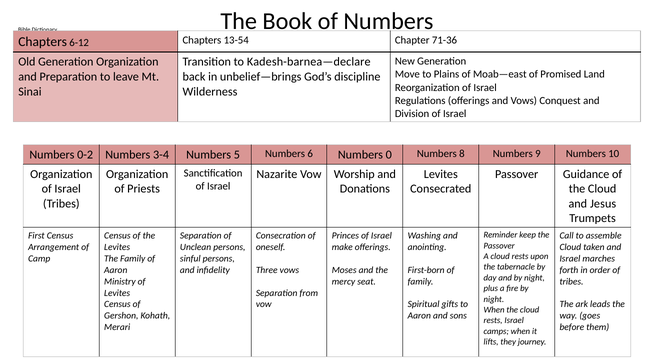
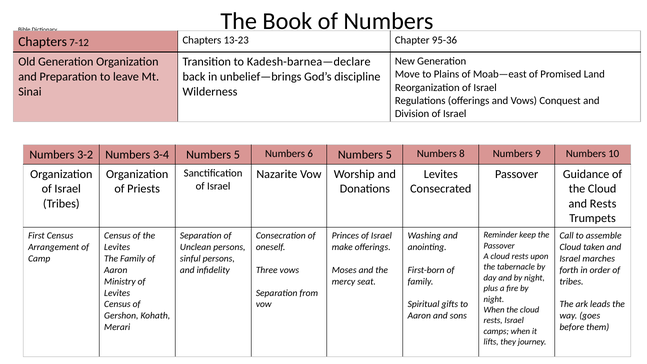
6-12: 6-12 -> 7-12 (79, 43)
13-54: 13-54 -> 13-23 (236, 40)
71-36: 71-36 -> 95-36 (445, 40)
0-2: 0-2 -> 3-2 (85, 155)
6 Numbers 0: 0 -> 5 (389, 155)
and Jesus: Jesus -> Rests (603, 204)
